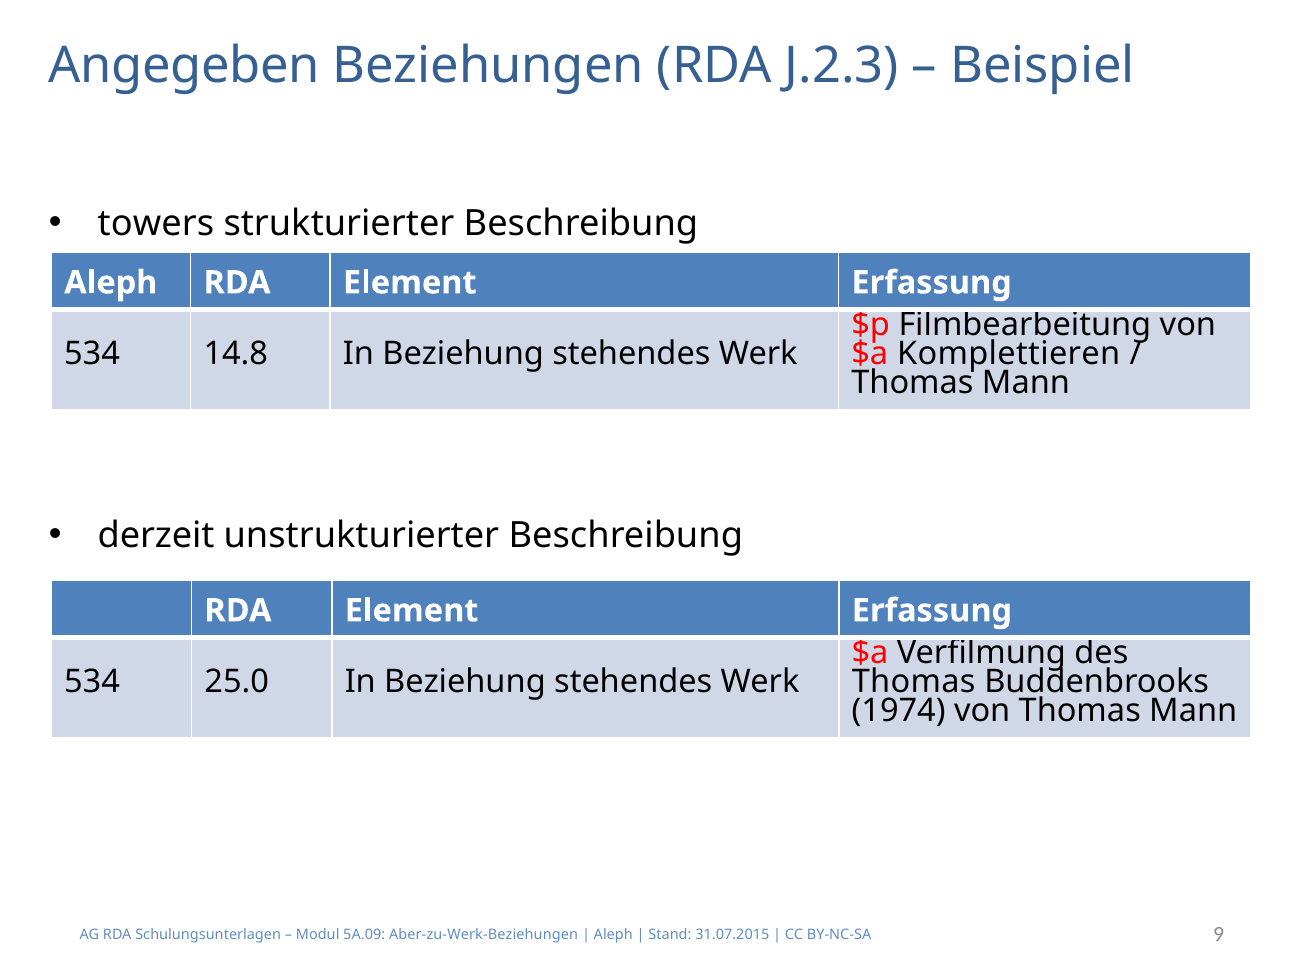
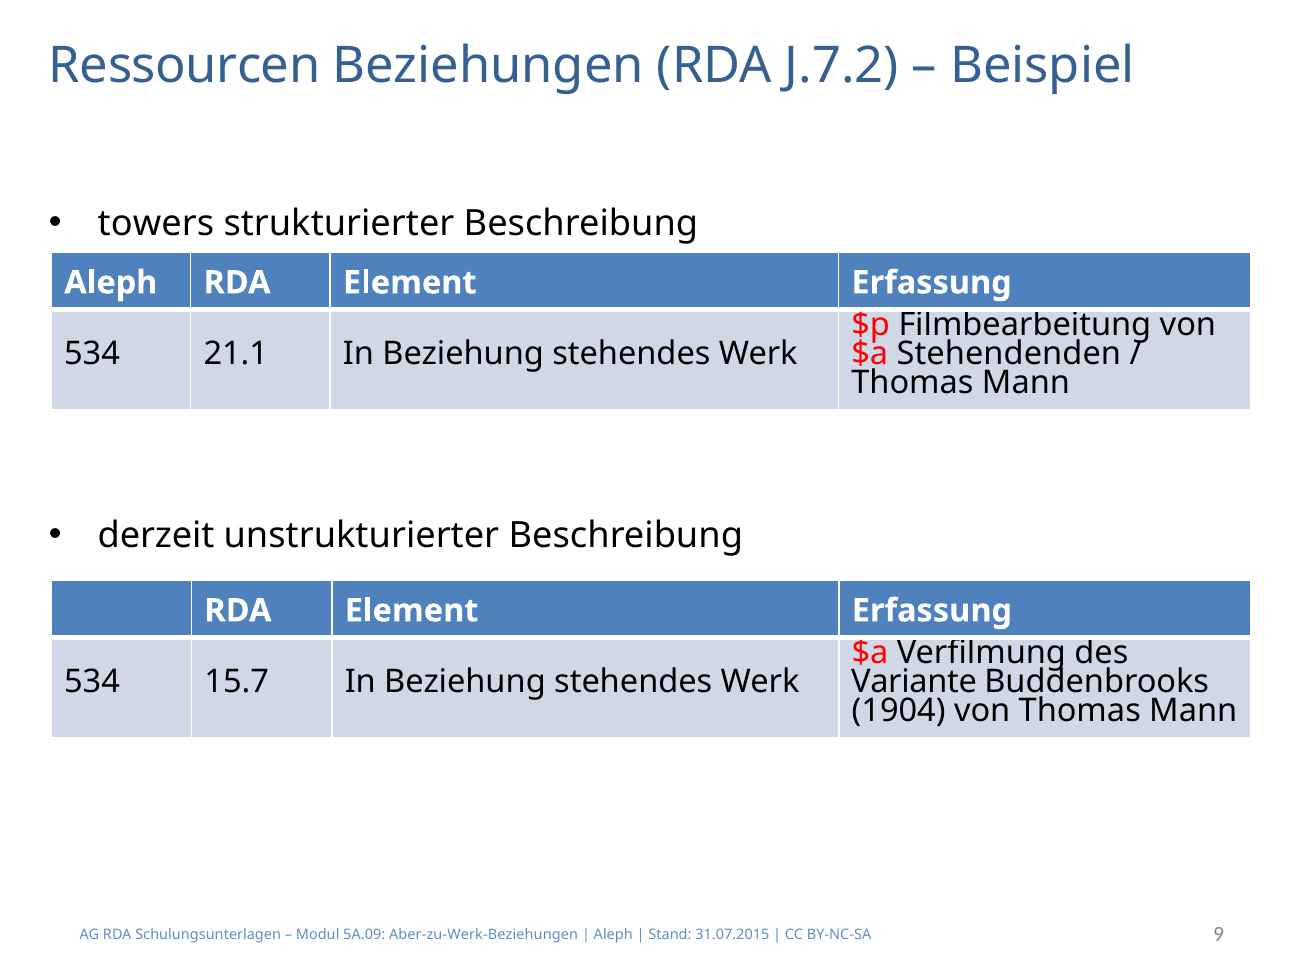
Angegeben: Angegeben -> Ressourcen (185, 66)
J.2.3: J.2.3 -> J.7.2 (842, 66)
14.8: 14.8 -> 21.1 (236, 354)
Komplettieren: Komplettieren -> Stehendenden (1009, 354)
25.0: 25.0 -> 15.7 (237, 682)
Thomas: Thomas -> Variante (914, 682)
1974: 1974 -> 1904 (899, 711)
